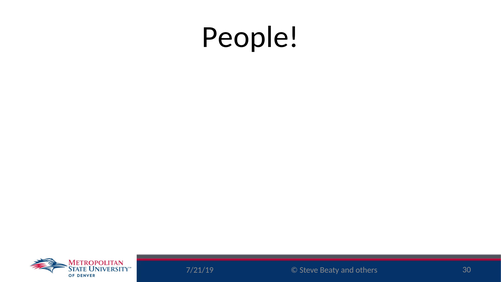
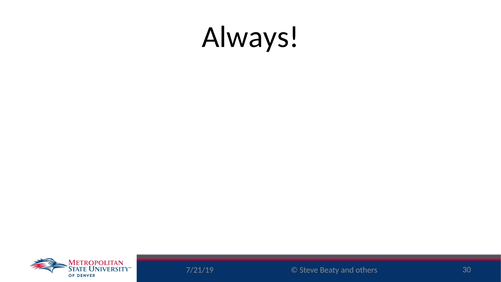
People: People -> Always (250, 37)
